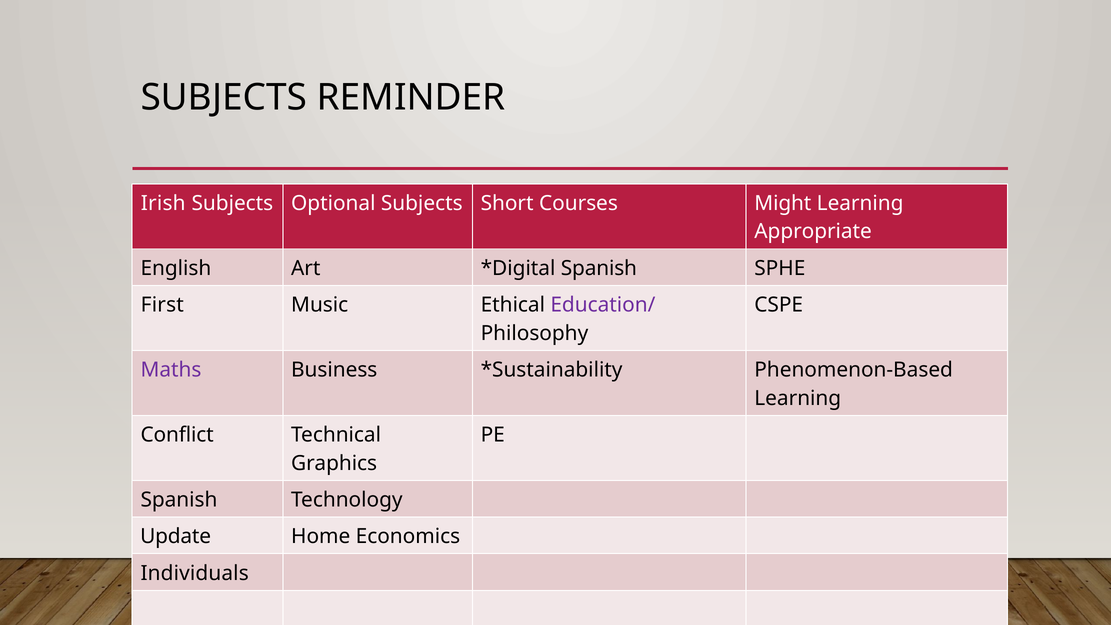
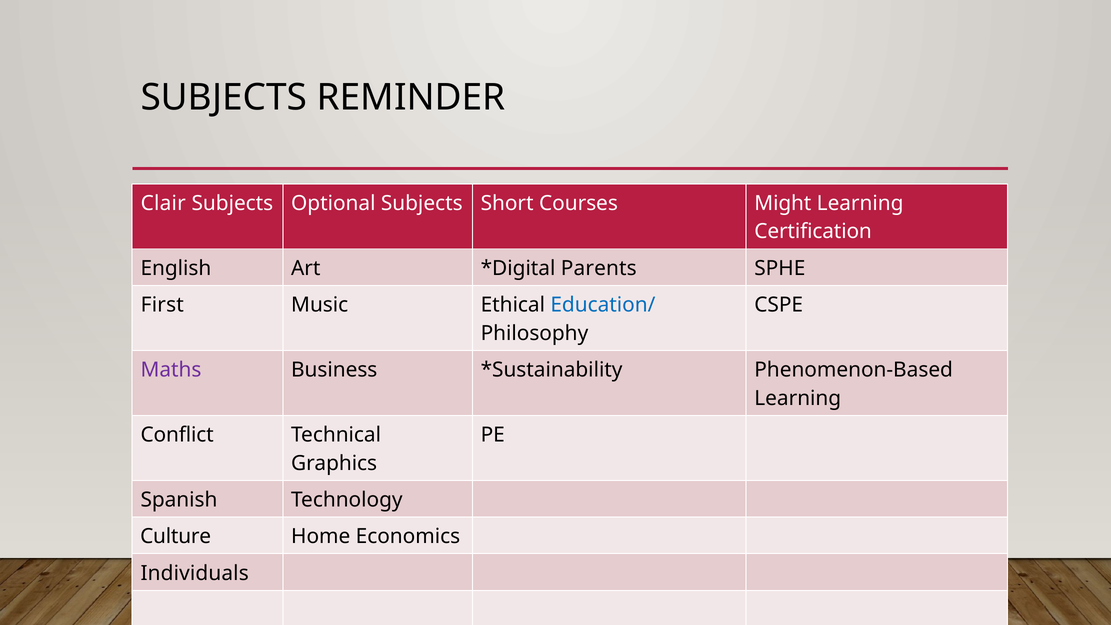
Irish: Irish -> Clair (163, 203)
Appropriate: Appropriate -> Certification (813, 232)
Spanish: Spanish -> Parents (599, 268)
Education/ colour: purple -> blue (603, 305)
Update: Update -> Culture (176, 537)
